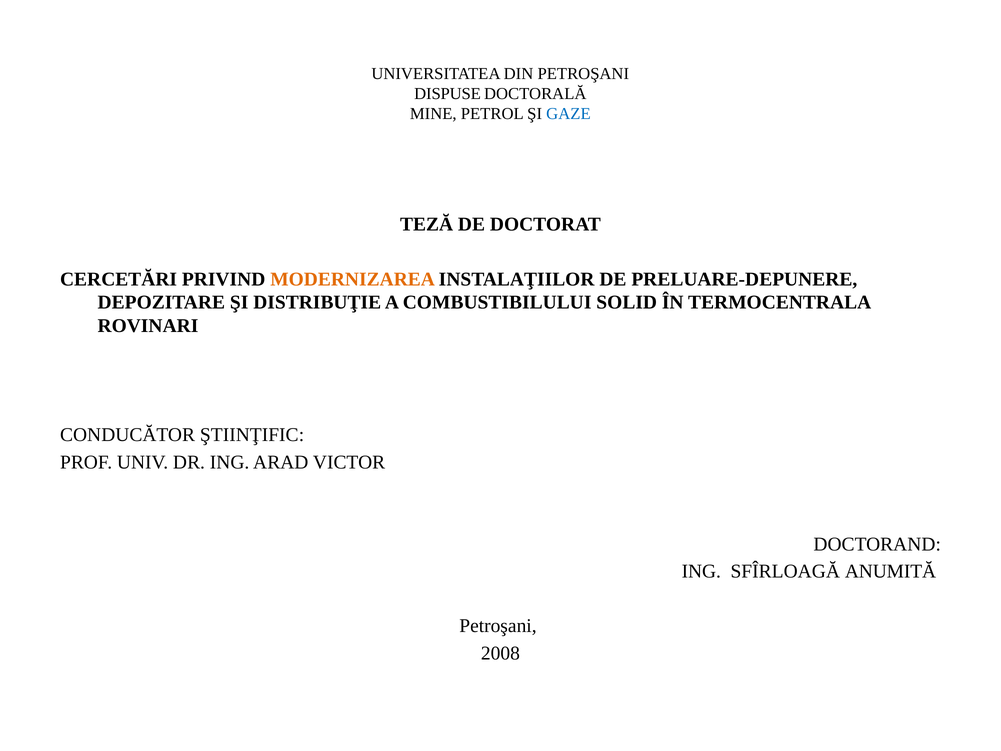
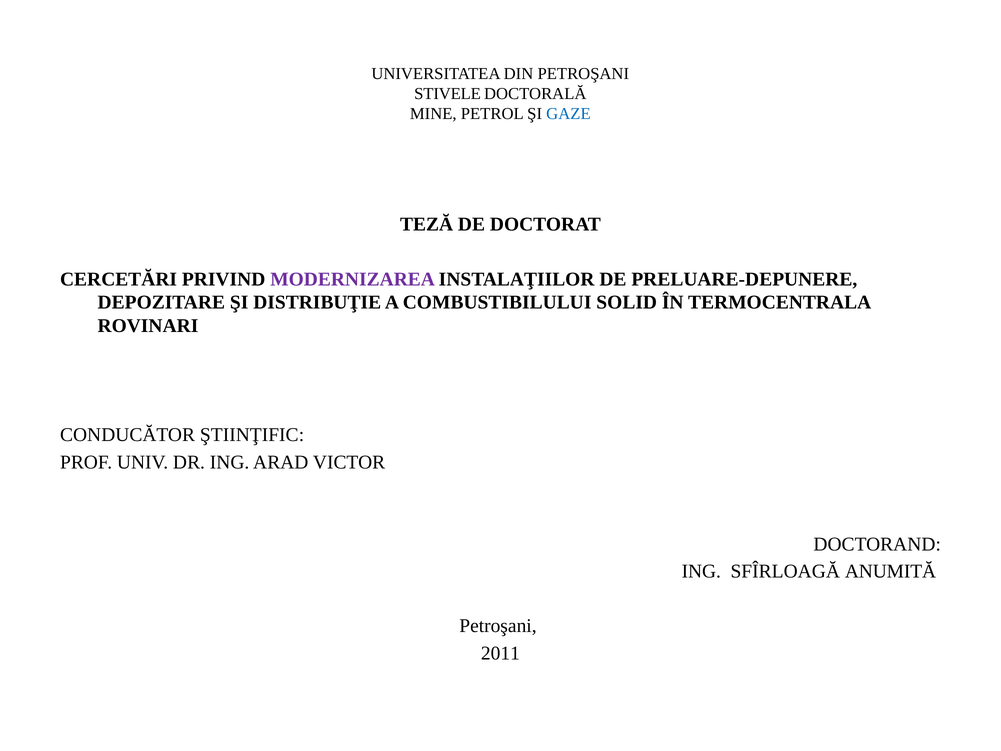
DISPUSE: DISPUSE -> STIVELE (448, 94)
MODERNIZAREA colour: orange -> purple (353, 279)
2008: 2008 -> 2011 (500, 653)
